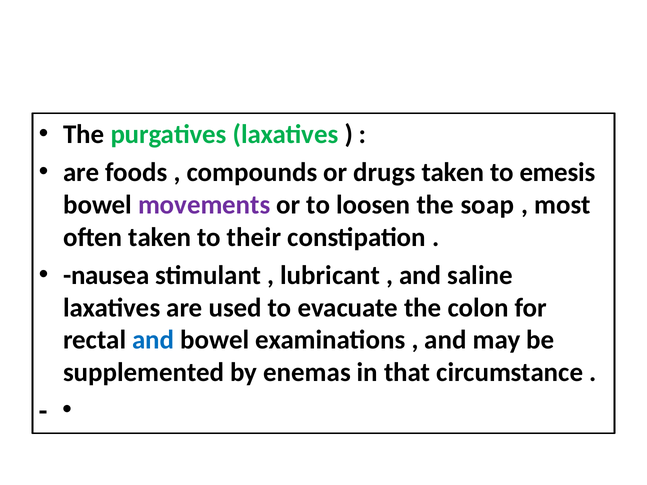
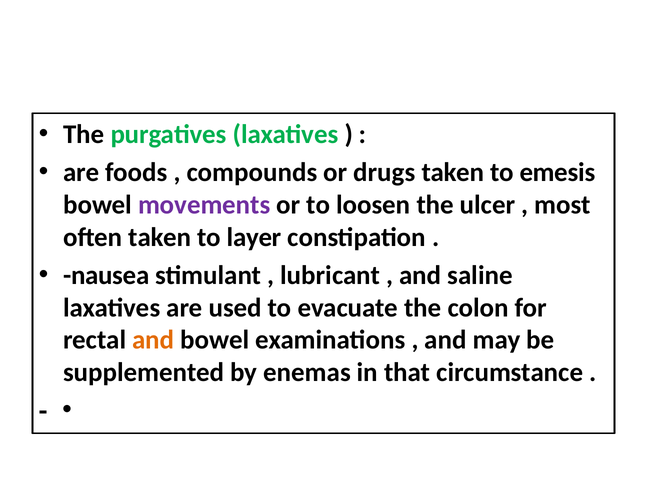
soap: soap -> ulcer (488, 205)
their: their -> layer (254, 237)
and colour: blue -> orange (153, 340)
